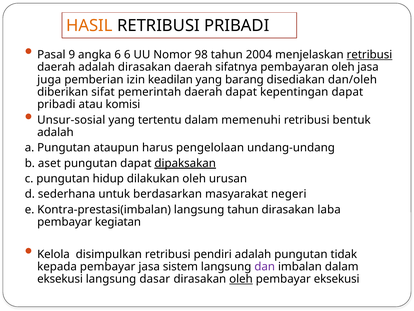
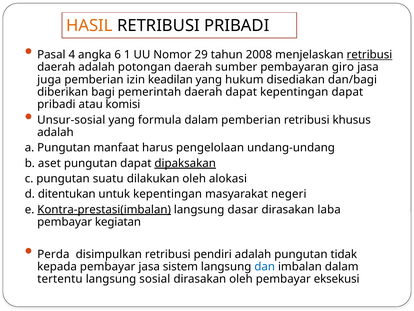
9: 9 -> 4 (72, 55)
6 6: 6 -> 1 (127, 55)
98: 98 -> 29 (201, 55)
2004: 2004 -> 2008 (259, 55)
adalah dirasakan: dirasakan -> potongan (145, 67)
sifatnya: sifatnya -> sumber (236, 67)
pembayaran oleh: oleh -> giro (343, 67)
barang: barang -> hukum (244, 79)
dan/oleh: dan/oleh -> dan/bagi (352, 79)
sifat: sifat -> bagi (103, 92)
tertentu: tertentu -> formula (160, 120)
dalam memenuhi: memenuhi -> pemberian (251, 120)
bentuk: bentuk -> khusus (352, 120)
ataupun: ataupun -> manfaat (116, 148)
hidup: hidup -> suatu (108, 178)
urusan: urusan -> alokasi (228, 178)
sederhana: sederhana -> ditentukan (67, 194)
untuk berdasarkan: berdasarkan -> kepentingan (168, 194)
Kontra-prestasi(imbalan underline: none -> present (104, 209)
langsung tahun: tahun -> dasar (243, 209)
Kelola: Kelola -> Perda (53, 254)
dan colour: purple -> blue (265, 266)
eksekusi: eksekusi -> tertentu (60, 279)
dasar: dasar -> sosial (155, 279)
oleh underline: present -> none (241, 279)
